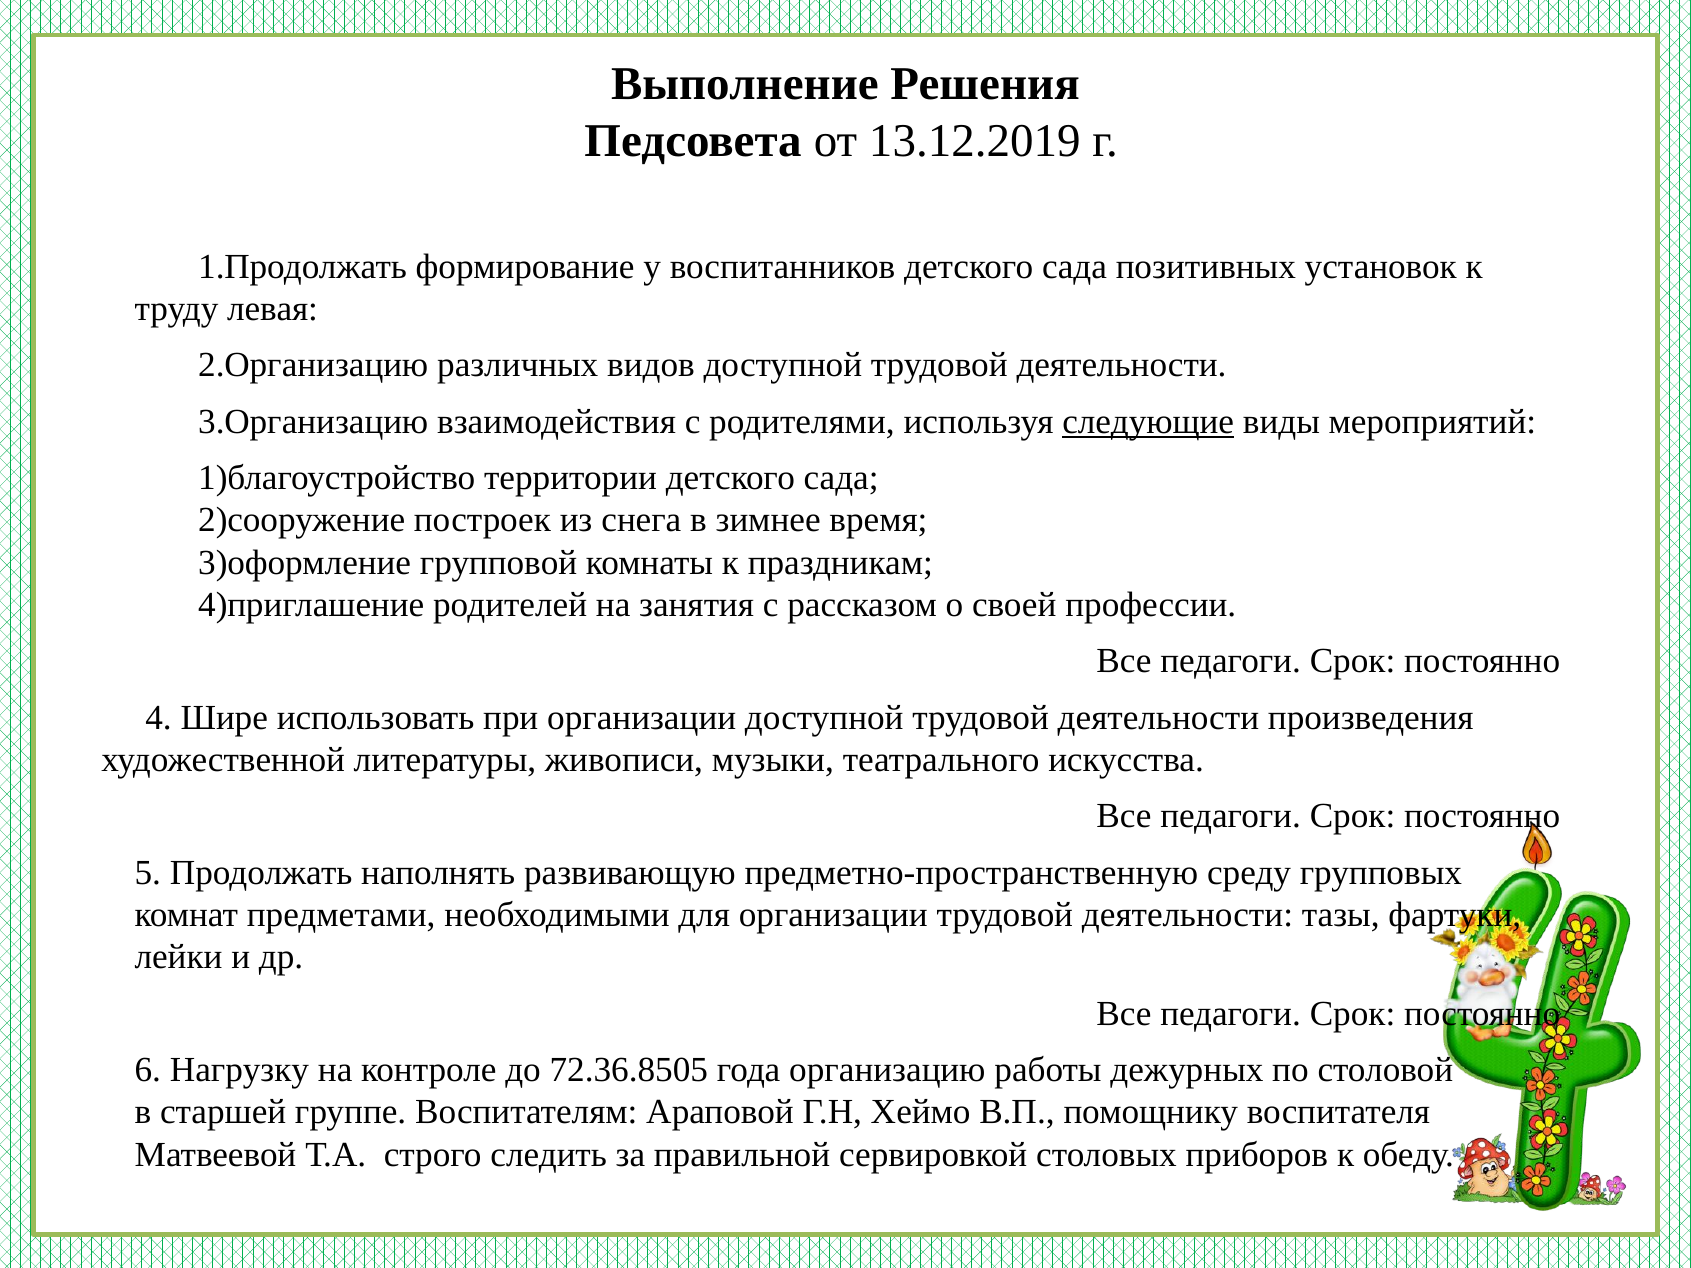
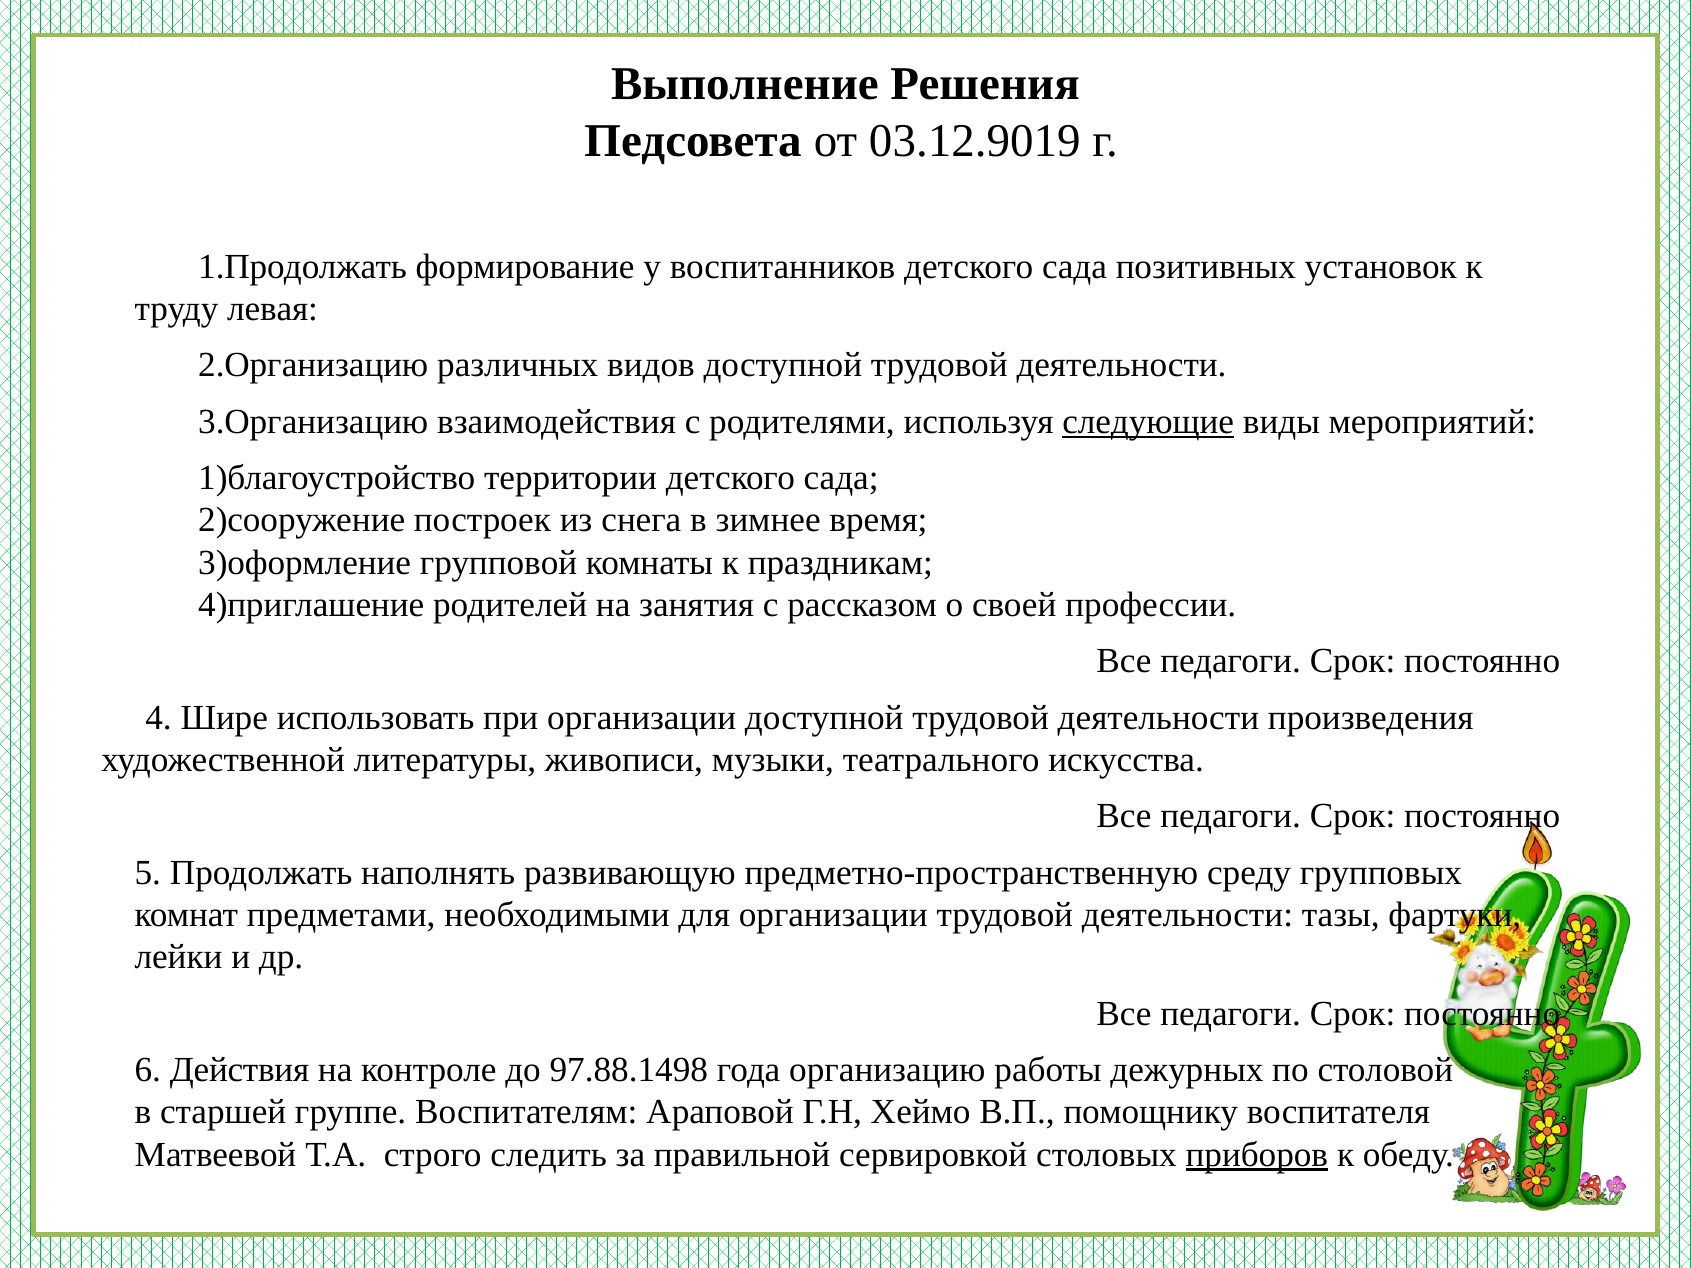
13.12.2019: 13.12.2019 -> 03.12.9019 (975, 141)
Нагрузку: Нагрузку -> Действия (240, 1070)
72.36.8505: 72.36.8505 -> 97.88.1498 (629, 1070)
приборов underline: none -> present (1257, 1155)
